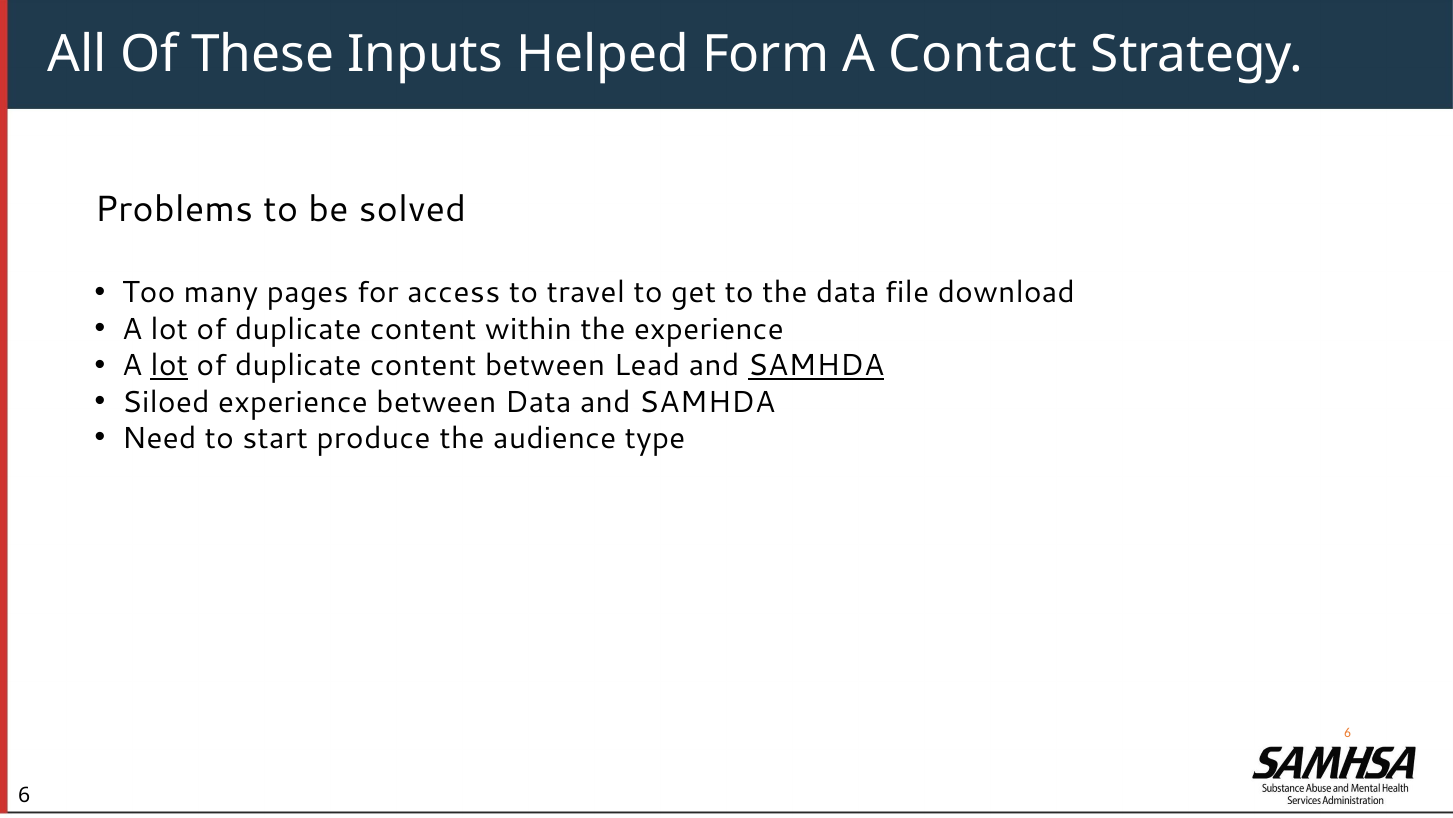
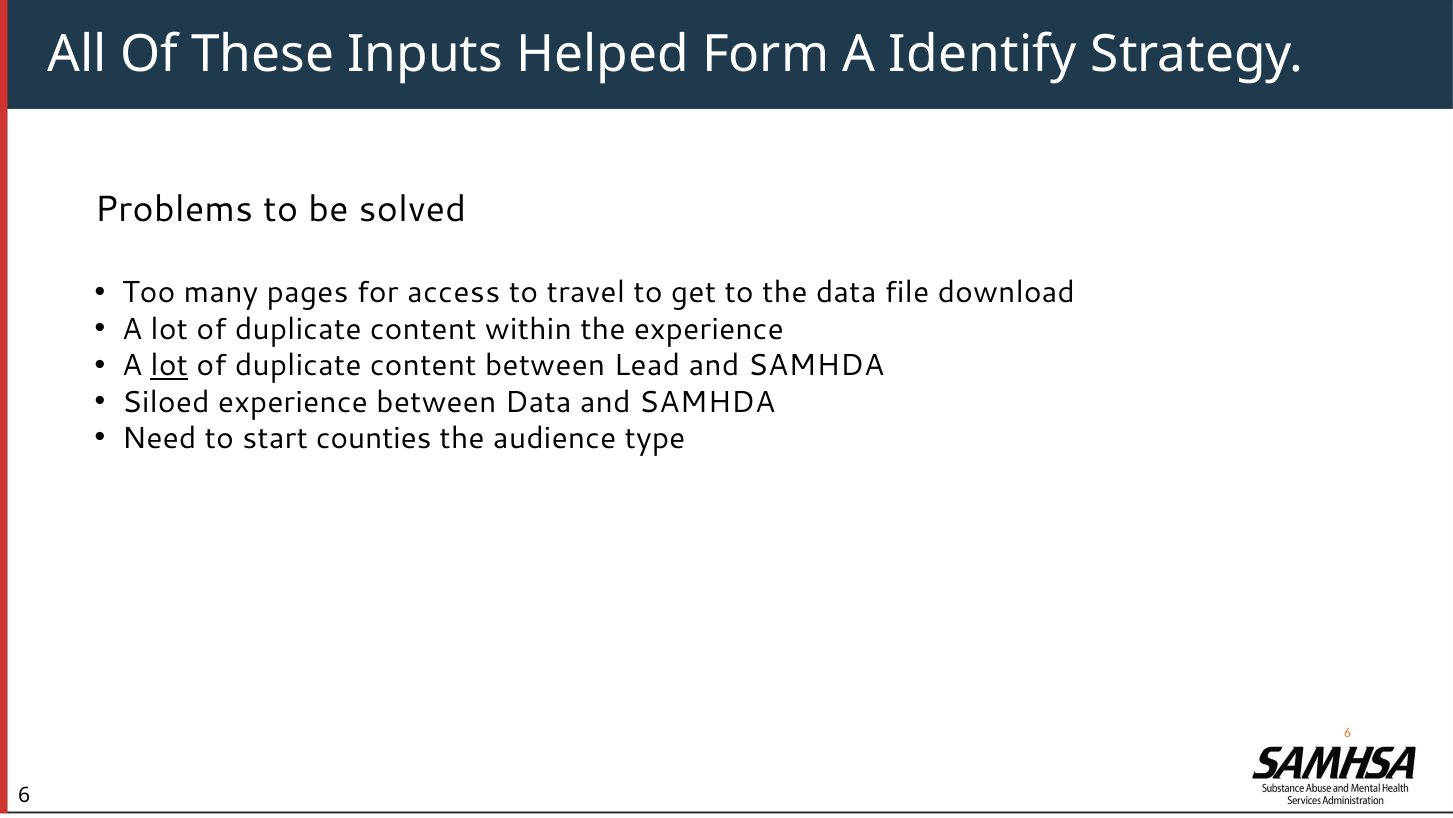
Contact: Contact -> Identify (983, 55)
SAMHDA underline: present -> none (816, 365)
produce: produce -> counties (374, 438)
